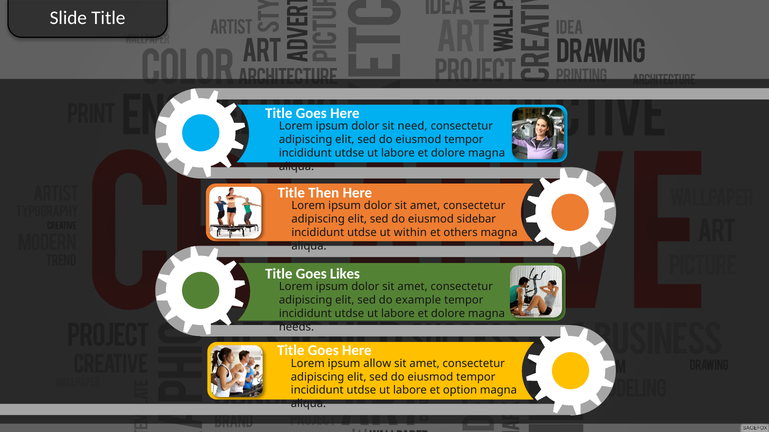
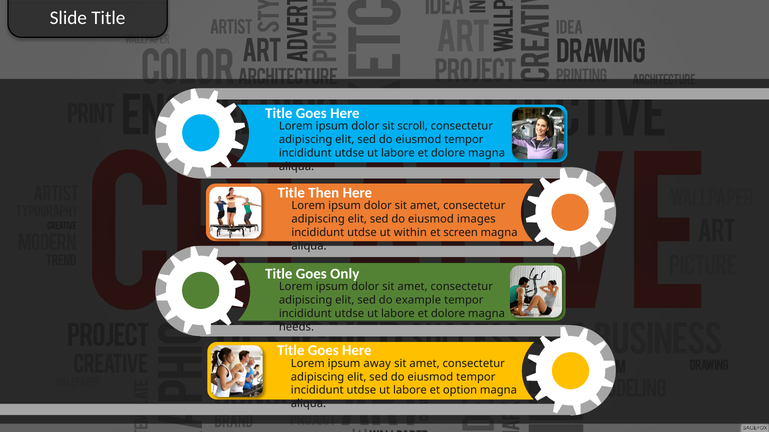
need: need -> scroll (413, 126)
sidebar: sidebar -> images (476, 219)
others: others -> screen (461, 233)
Likes: Likes -> Only (345, 274)
allow: allow -> away (377, 364)
